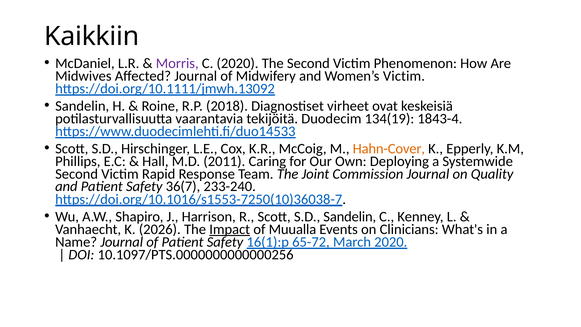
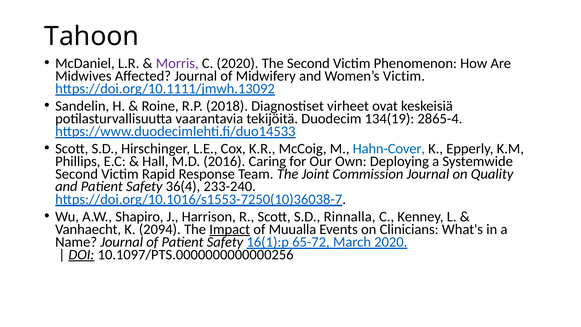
Kaikkiin: Kaikkiin -> Tahoon (92, 36)
1843-4: 1843-4 -> 2865-4 (440, 119)
Hahn-Cover colour: orange -> blue (389, 149)
2011: 2011 -> 2016 (224, 161)
36(7: 36(7 -> 36(4 (183, 186)
S.D Sandelin: Sandelin -> Rinnalla (350, 217)
2026: 2026 -> 2094 (160, 229)
DOI underline: none -> present (81, 254)
